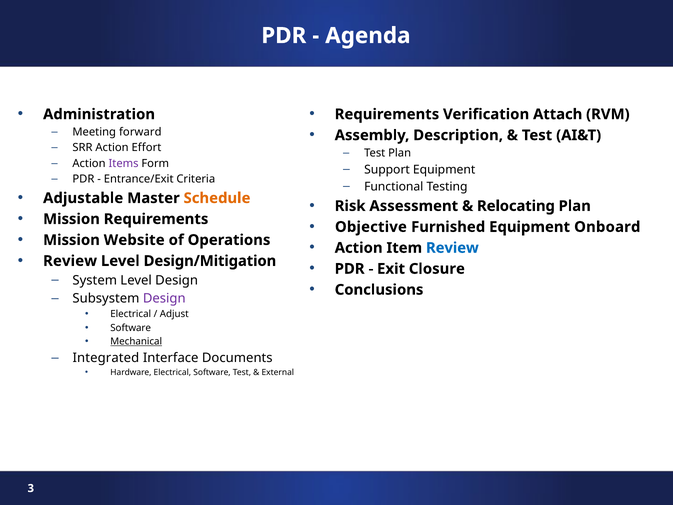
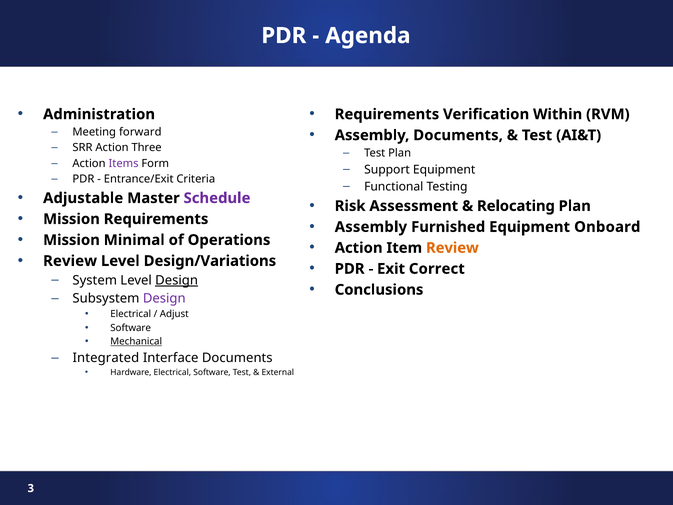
Attach: Attach -> Within (558, 114)
Assembly Description: Description -> Documents (458, 135)
Effort: Effort -> Three (147, 148)
Schedule colour: orange -> purple (217, 198)
Objective: Objective -> Assembly (371, 227)
Website: Website -> Minimal (134, 240)
Review colour: blue -> orange (452, 248)
Design/Mitigation: Design/Mitigation -> Design/Variations (210, 261)
Closure: Closure -> Correct (437, 269)
Design underline: none -> present (177, 280)
